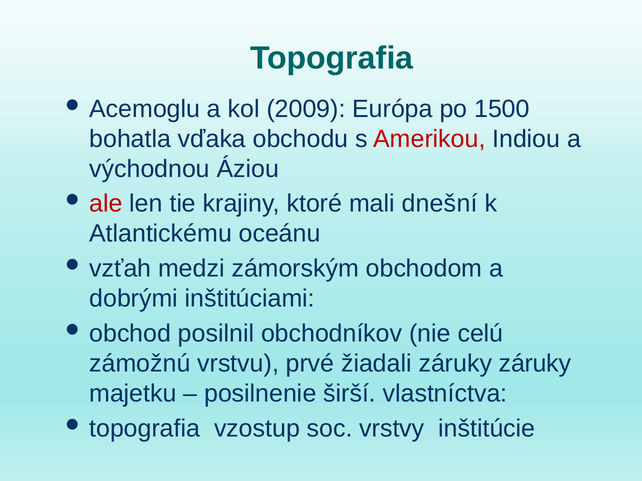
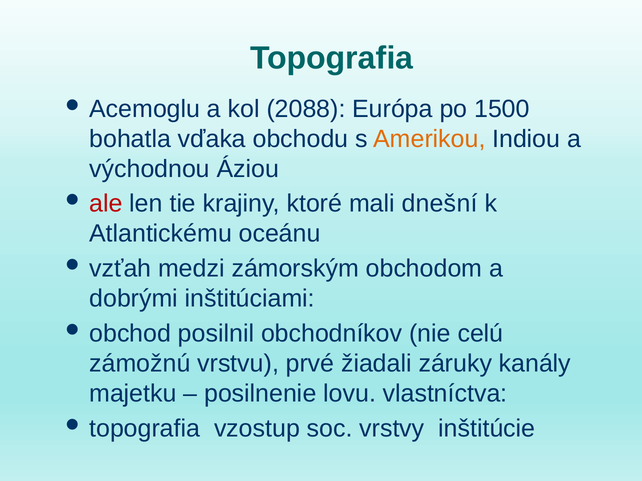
2009: 2009 -> 2088 (306, 109)
Amerikou colour: red -> orange (429, 139)
záruky záruky: záruky -> kanály (535, 364)
širší: širší -> lovu (350, 394)
